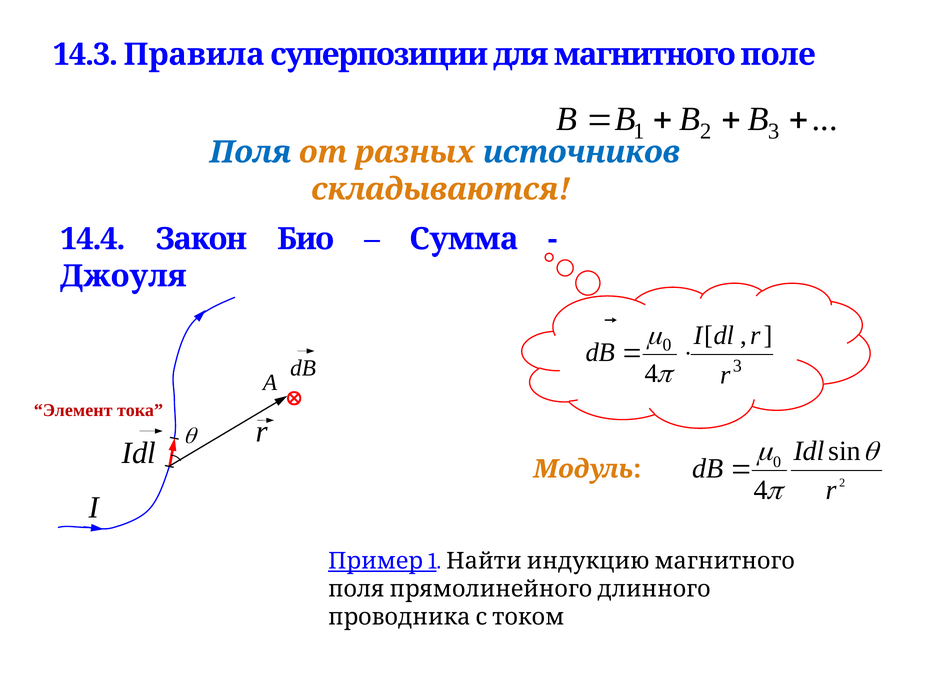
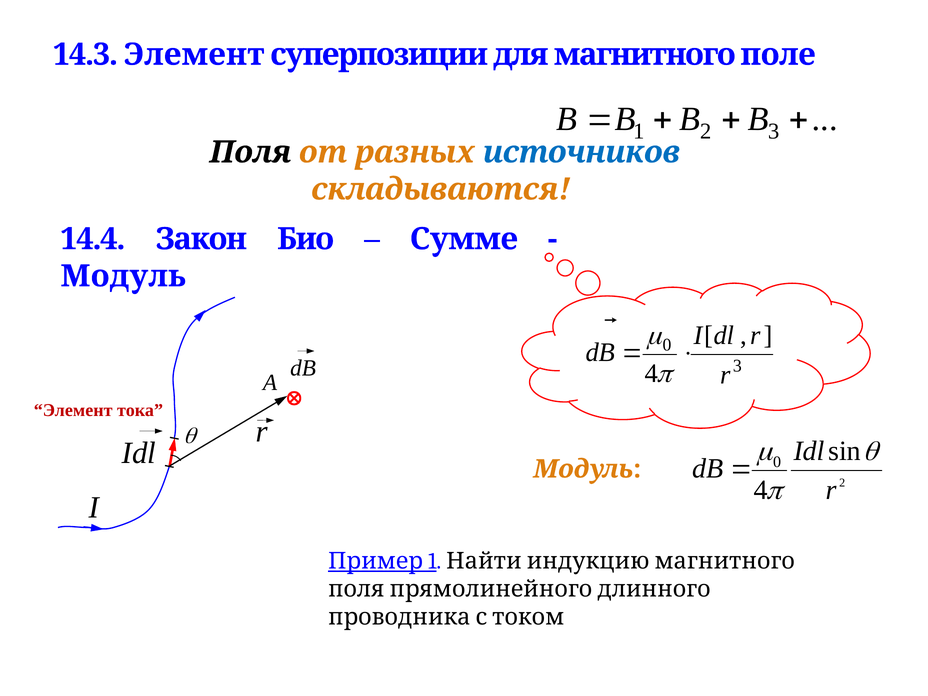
14.3 Правила: Правила -> Элемент (194, 55)
Поля colour: blue -> black (250, 152)
Сумма: Сумма -> Сумме (464, 239)
Джоуля: Джоуля -> Модуль (123, 276)
